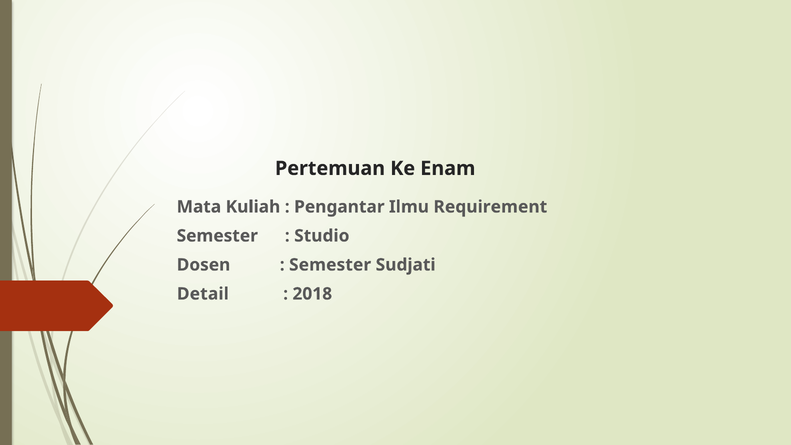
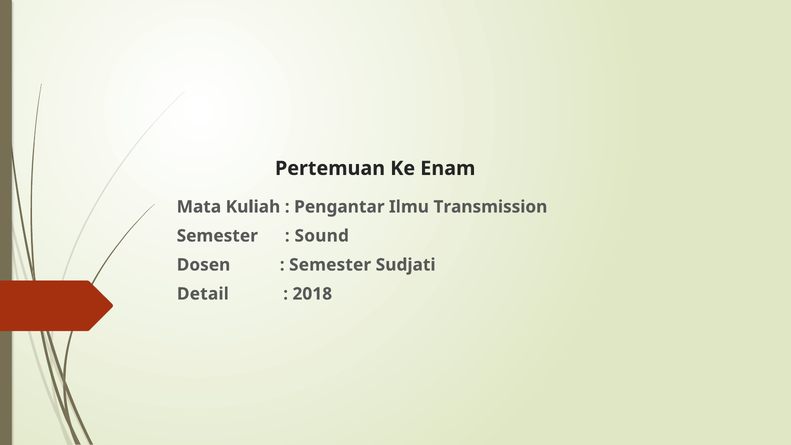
Requirement: Requirement -> Transmission (490, 207)
Studio: Studio -> Sound (322, 236)
